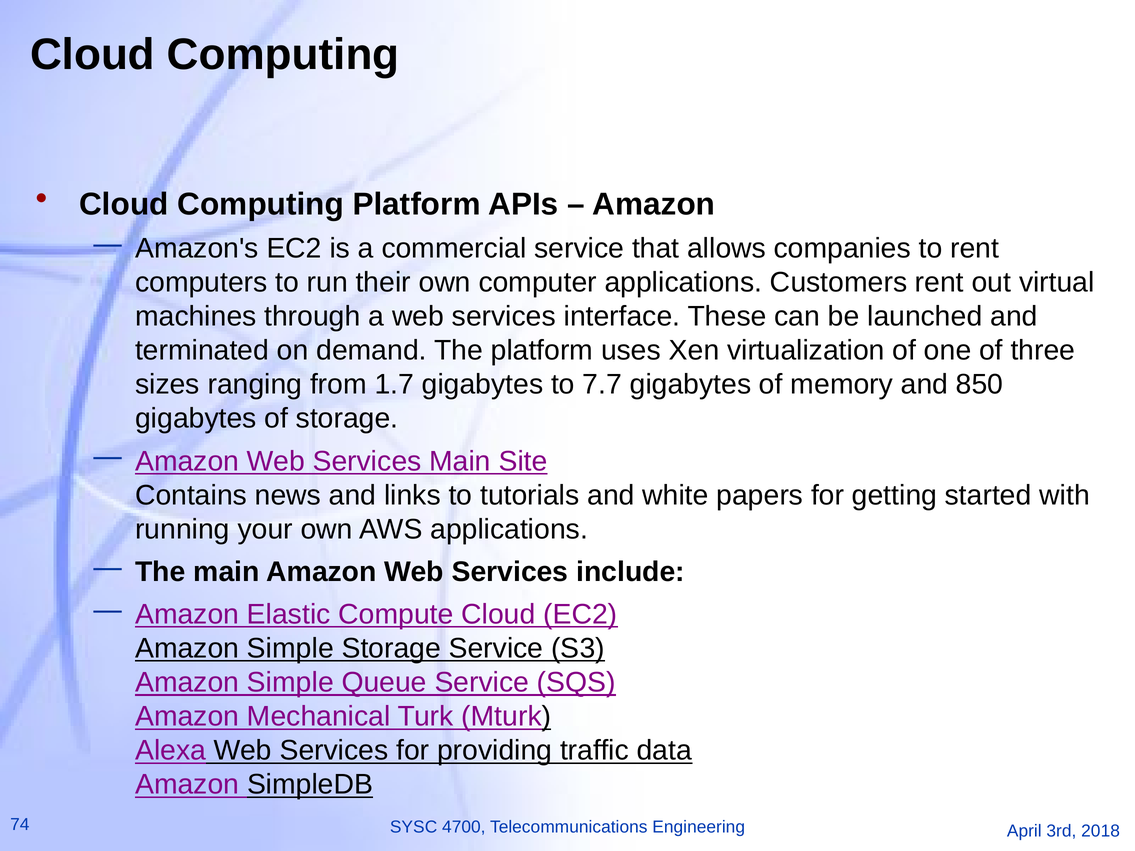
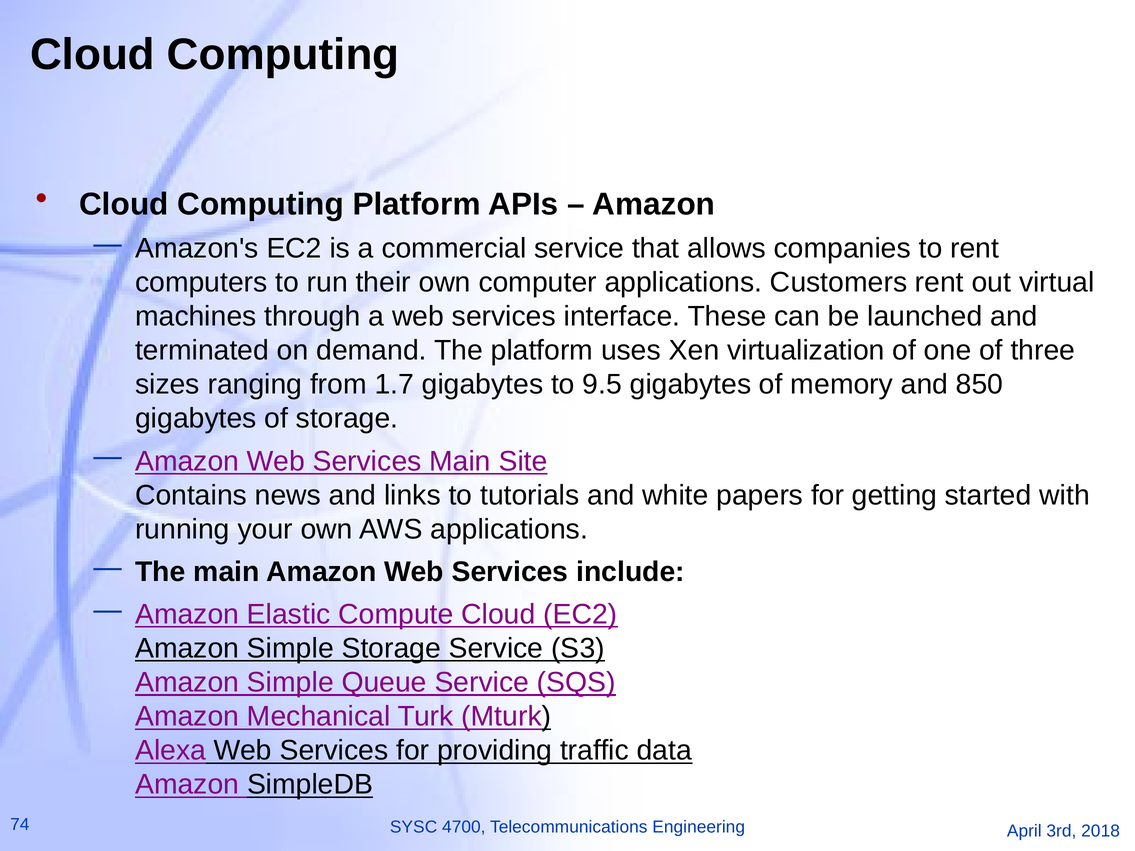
7.7: 7.7 -> 9.5 (602, 385)
